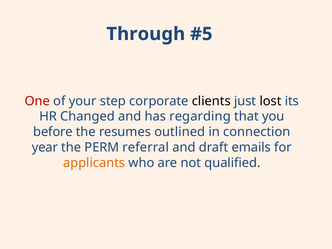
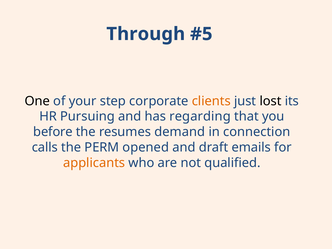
One colour: red -> black (37, 101)
clients colour: black -> orange (211, 101)
Changed: Changed -> Pursuing (87, 116)
outlined: outlined -> demand (180, 132)
year: year -> calls (45, 147)
referral: referral -> opened (146, 147)
